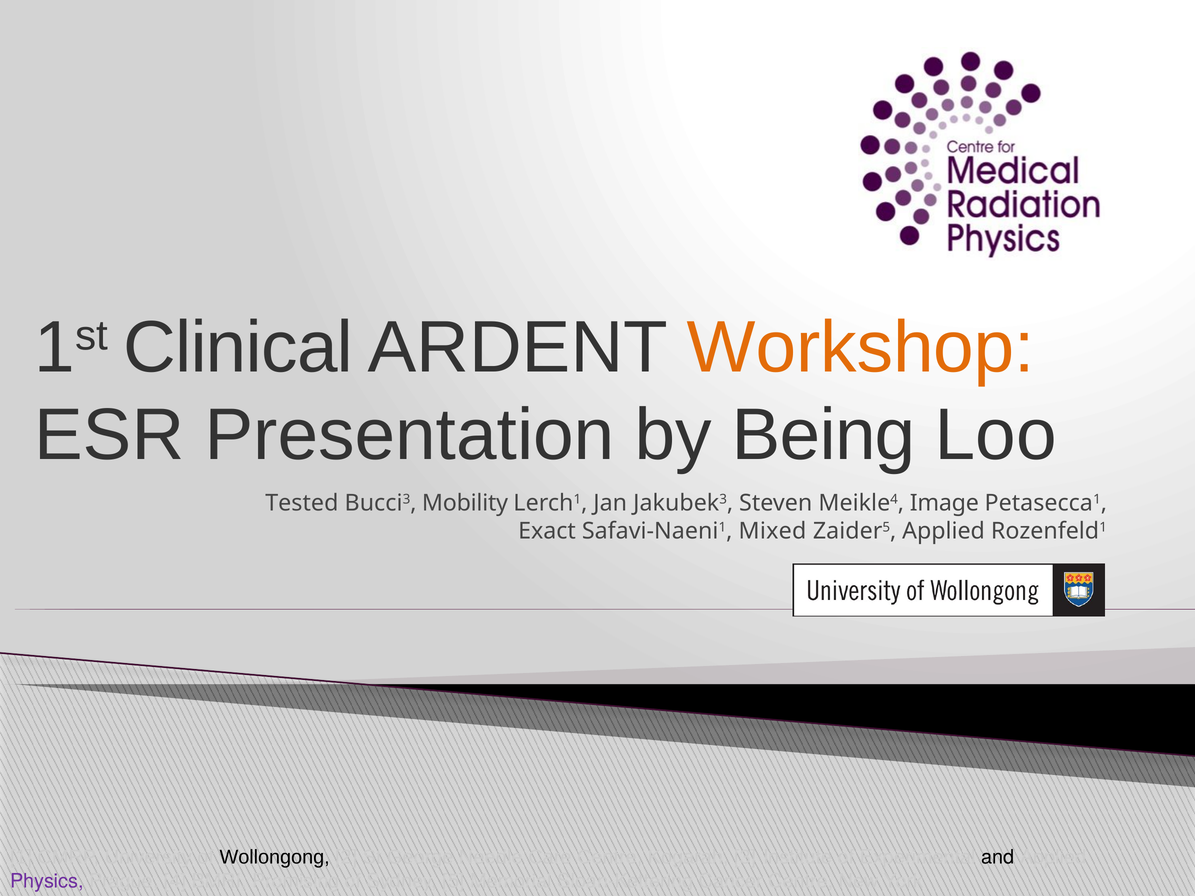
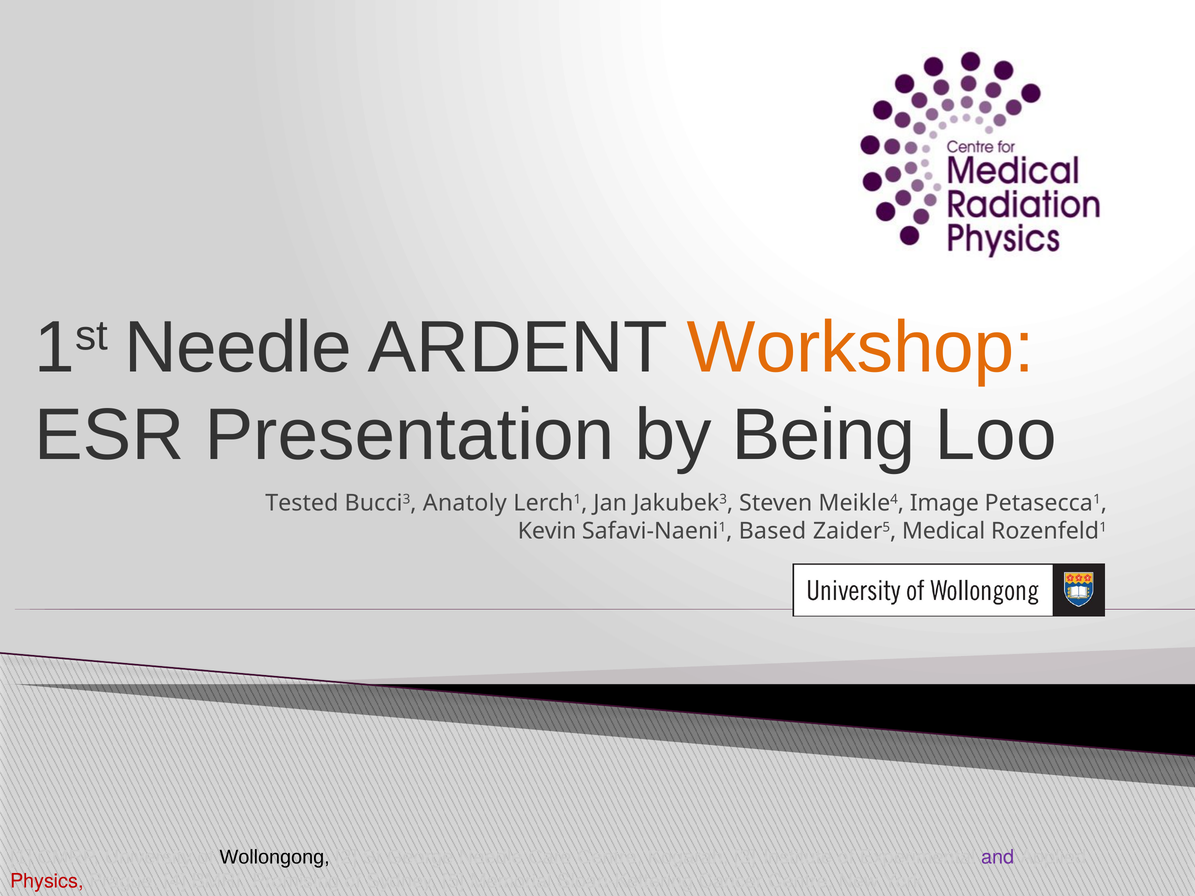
1st Clinical: Clinical -> Needle (238, 348)
Mobility: Mobility -> Anatoly (465, 503)
Exact: Exact -> Kevin (547, 531)
Mixed: Mixed -> Based (772, 531)
Zaider5 Applied: Applied -> Medical (944, 531)
and colour: black -> purple (998, 857)
Physics colour: purple -> red (47, 881)
